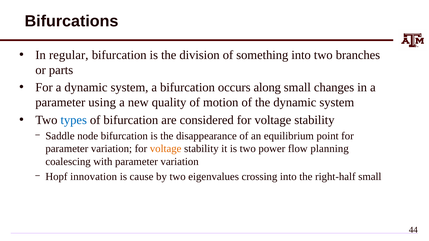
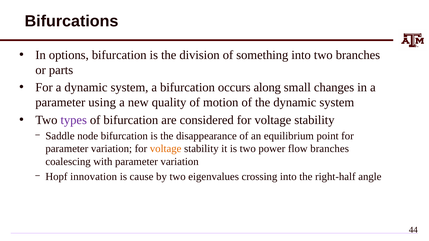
regular: regular -> options (69, 55)
types colour: blue -> purple (74, 120)
flow planning: planning -> branches (330, 149)
right-half small: small -> angle (370, 177)
